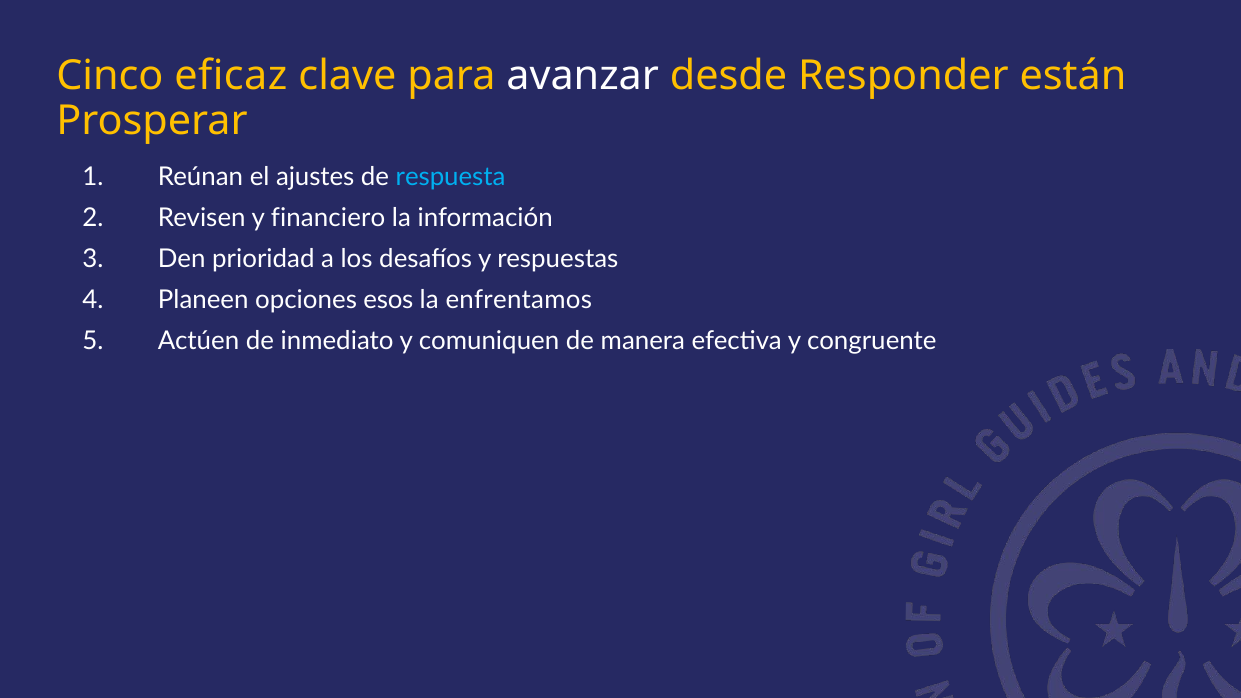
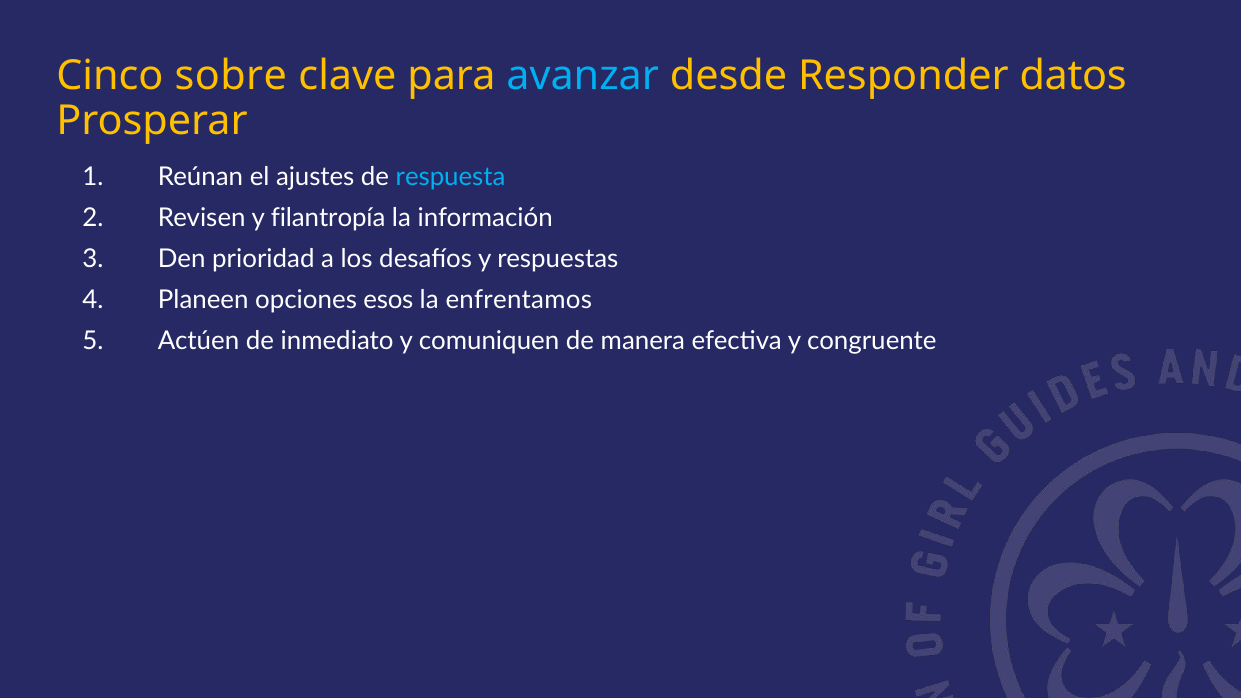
eficaz: eficaz -> sobre (231, 76)
avanzar colour: white -> light blue (583, 76)
están: están -> datos (1073, 76)
financiero: financiero -> filantropía (328, 218)
